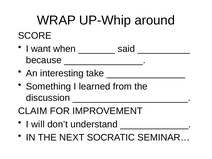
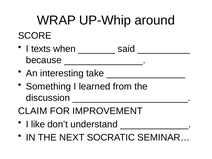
want: want -> texts (41, 49)
will: will -> like (38, 124)
